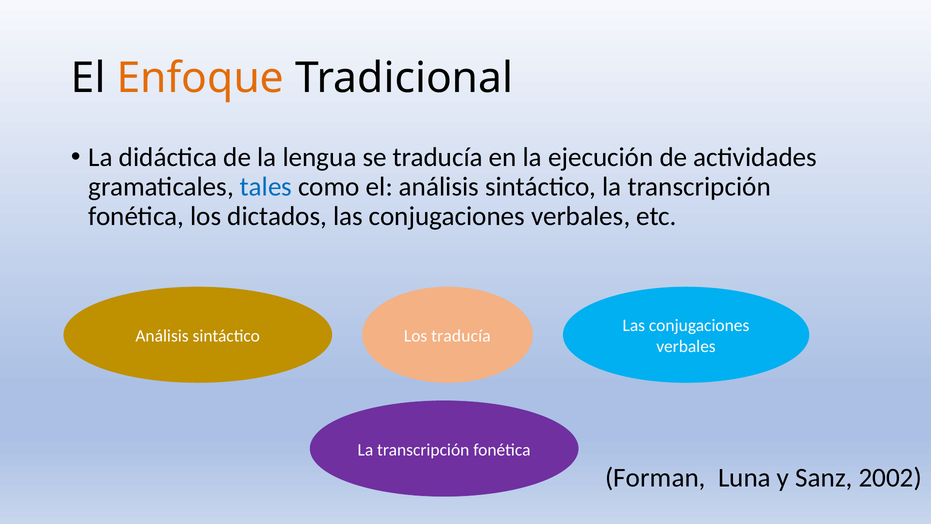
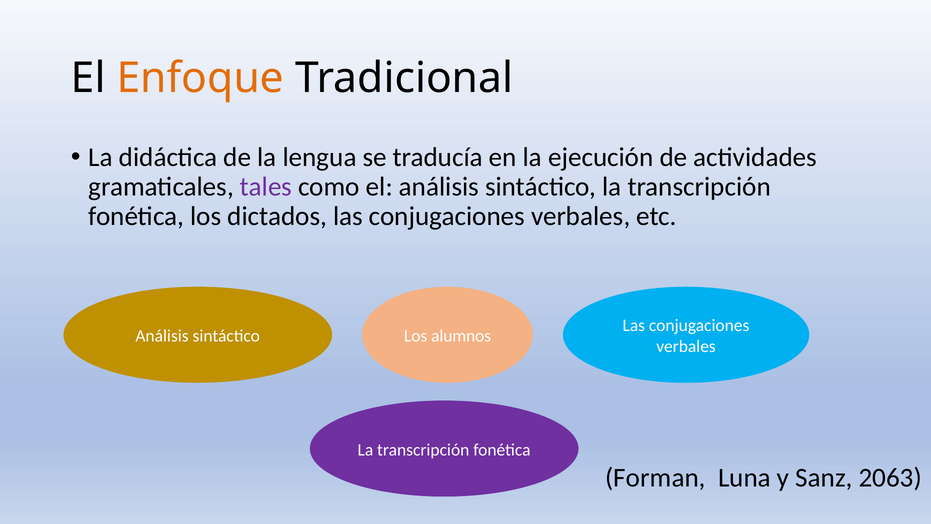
tales colour: blue -> purple (266, 187)
Los traducía: traducía -> alumnos (461, 336)
2002: 2002 -> 2063 (890, 477)
